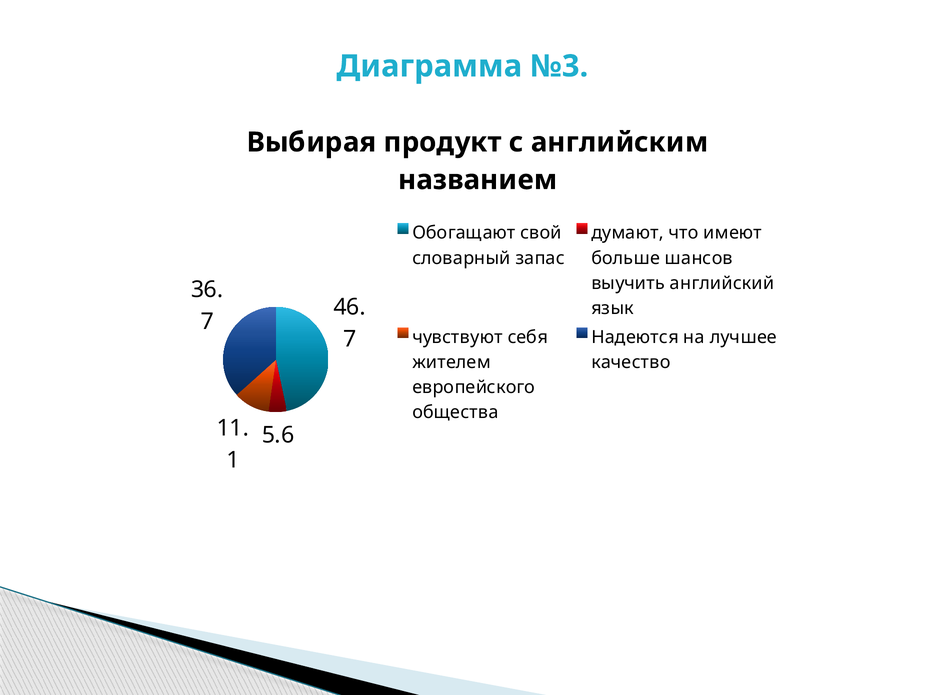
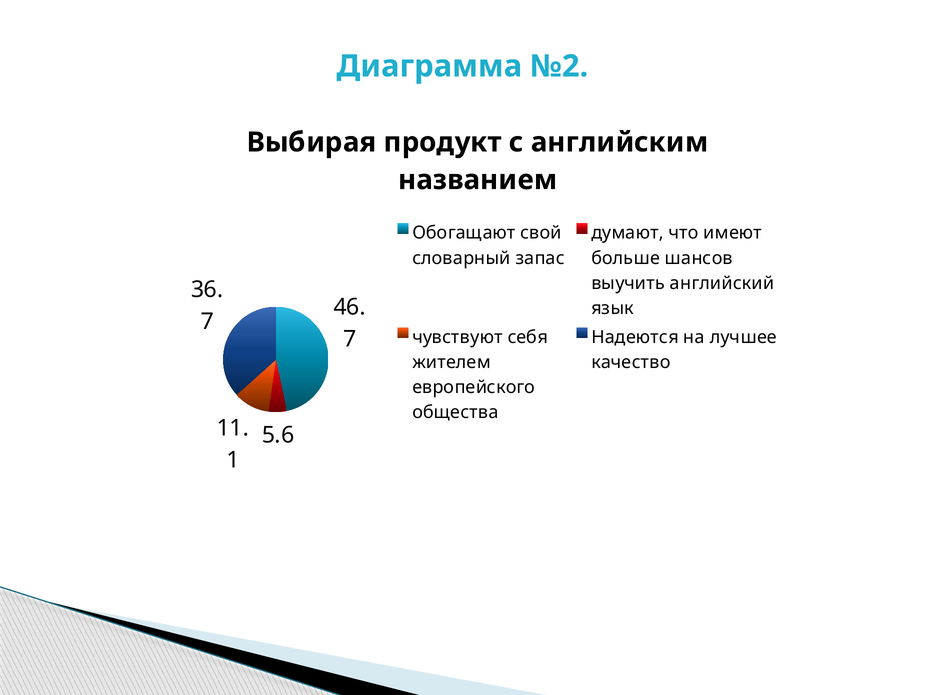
№3: №3 -> №2 (559, 66)
